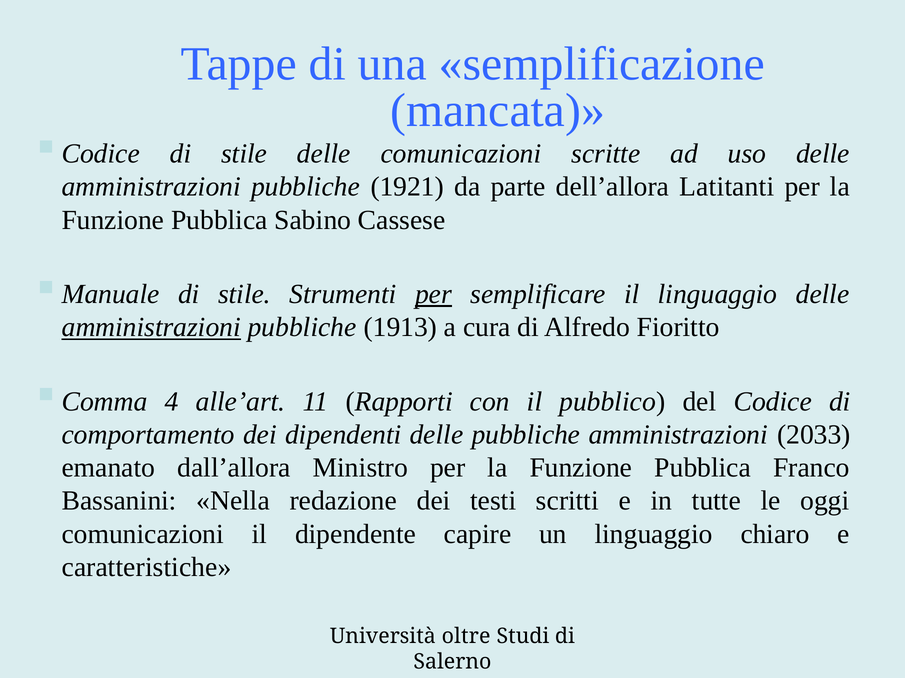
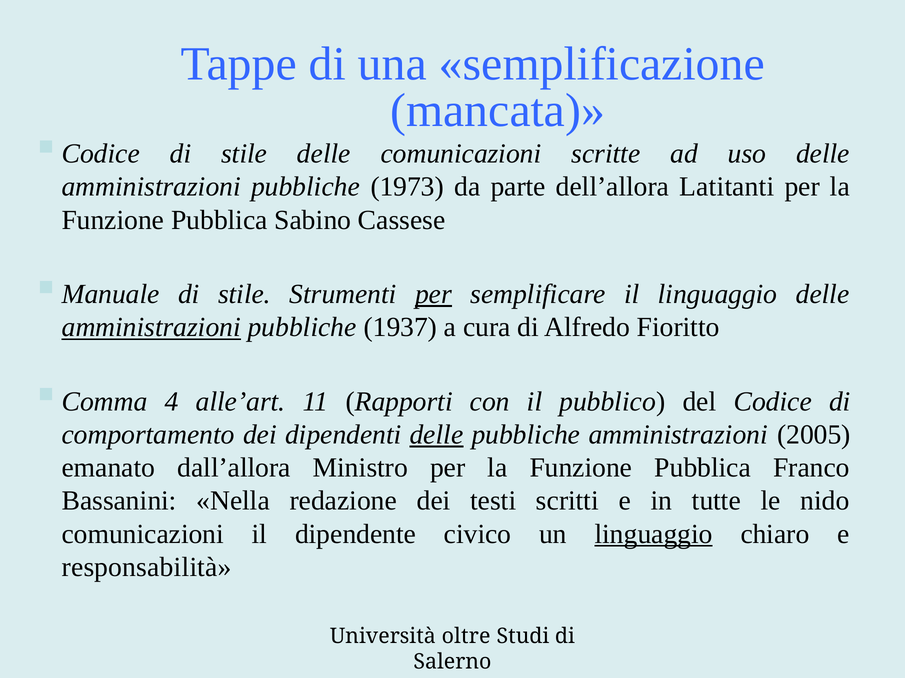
1921: 1921 -> 1973 (407, 187)
1913: 1913 -> 1937 (400, 328)
delle underline: none -> present (436, 435)
2033: 2033 -> 2005 (814, 435)
oggi: oggi -> nido (825, 501)
capire: capire -> civico (478, 535)
linguaggio underline: none -> present (654, 535)
caratteristiche: caratteristiche -> responsabilità (147, 568)
